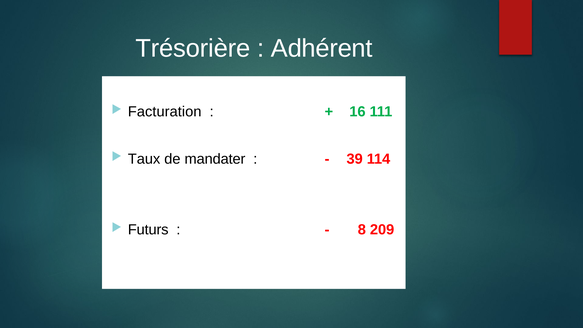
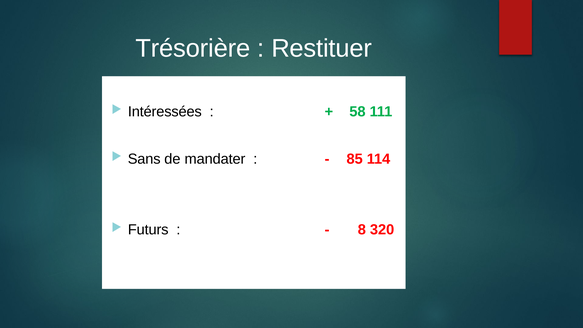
Adhérent: Adhérent -> Restituer (322, 48)
Facturation: Facturation -> Intéressées (165, 112)
16: 16 -> 58 (357, 112)
Taux: Taux -> Sans (144, 159)
39: 39 -> 85 (355, 159)
209: 209 -> 320 (382, 230)
